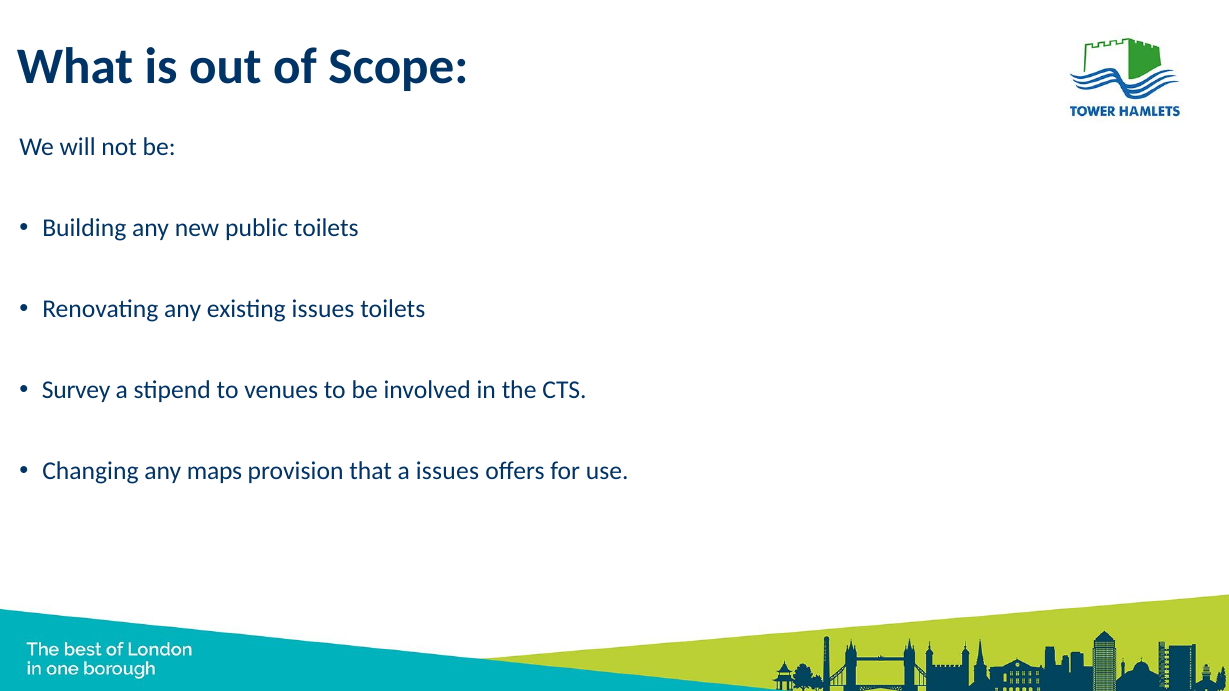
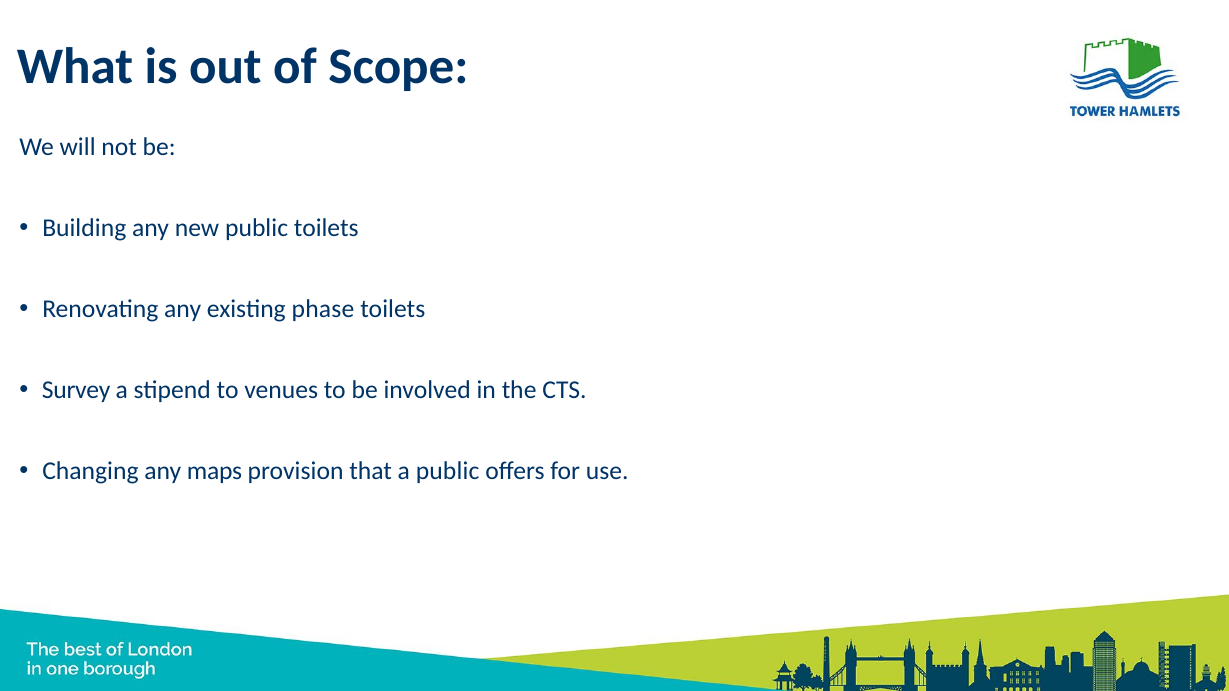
existing issues: issues -> phase (323, 309)
a issues: issues -> public (448, 471)
